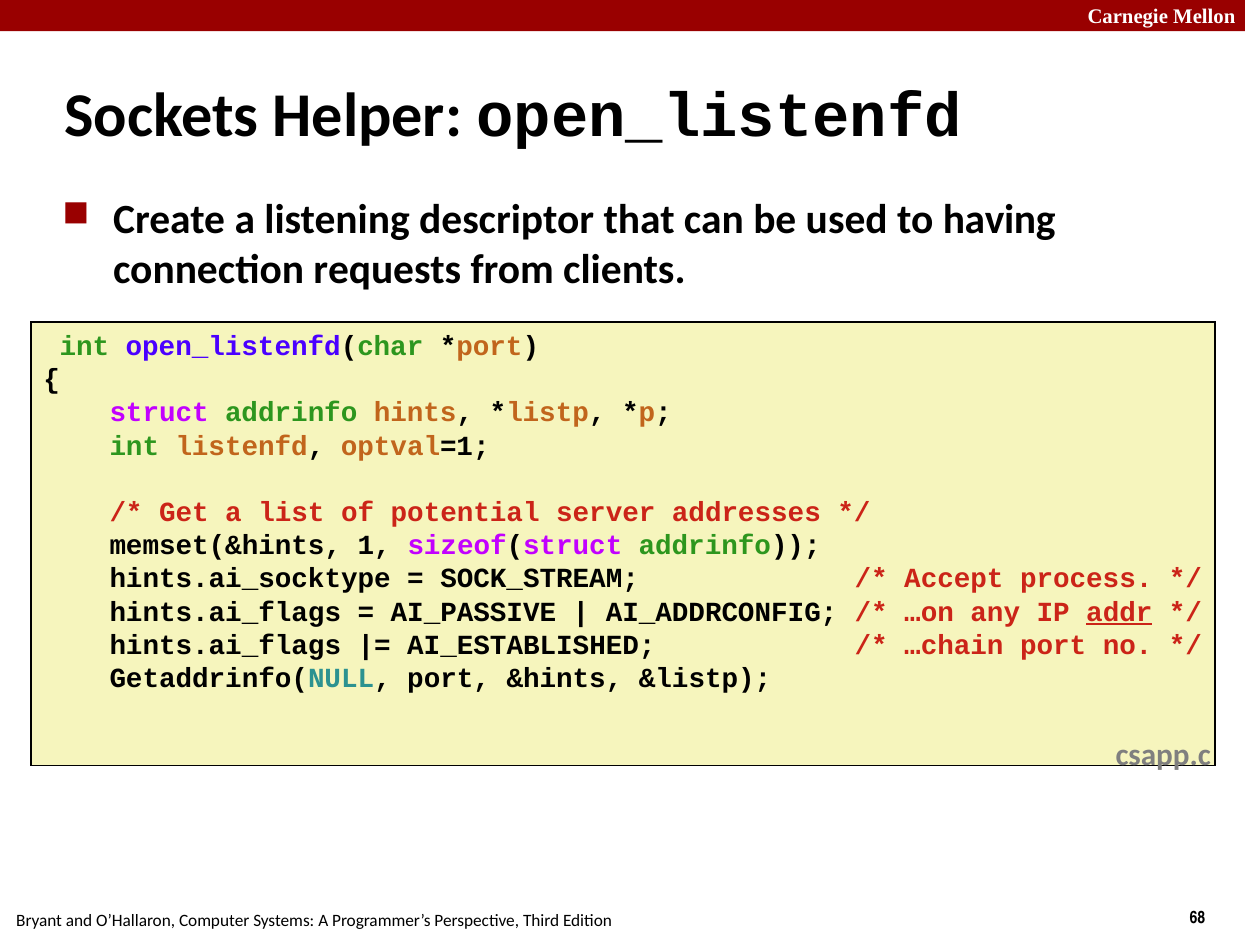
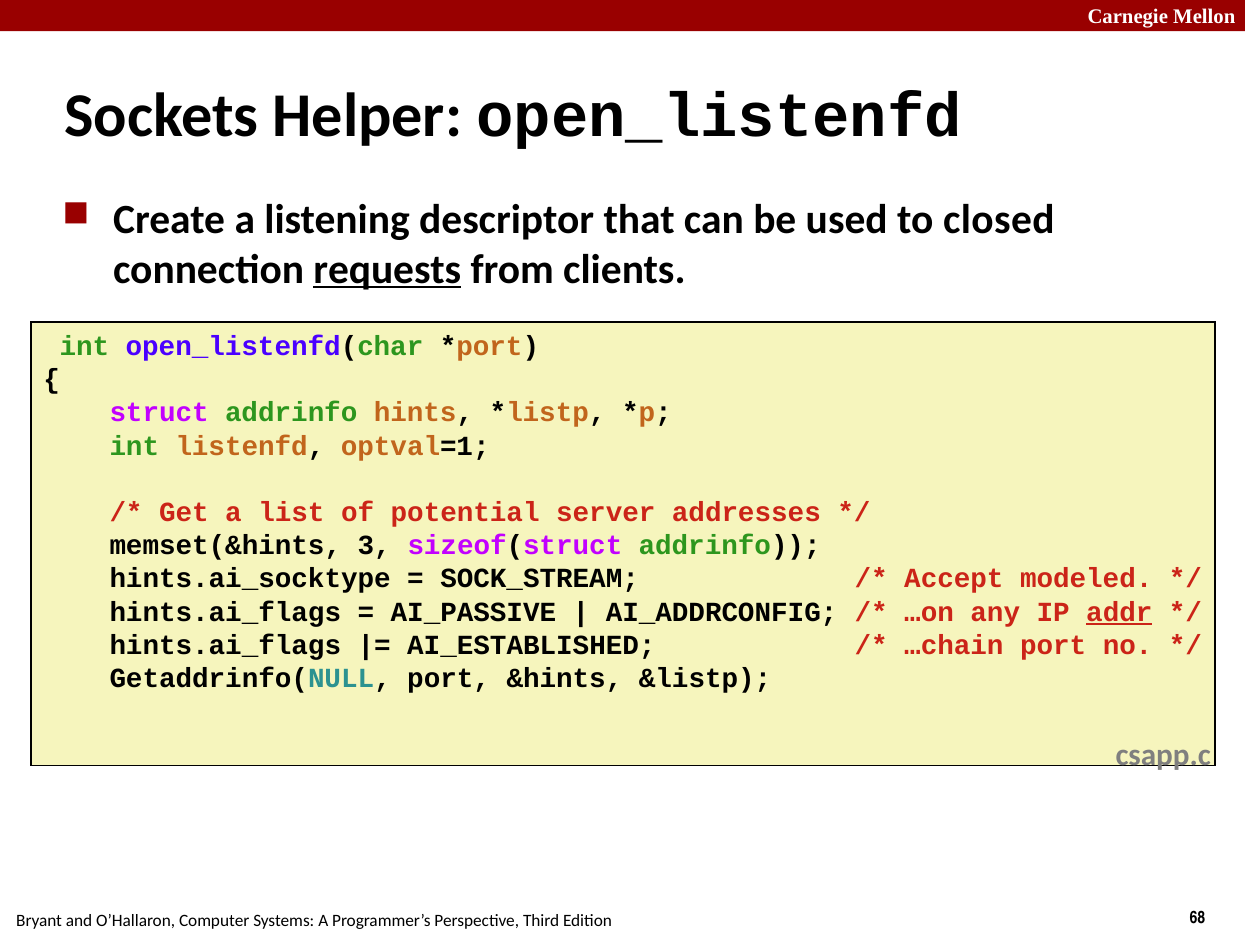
having: having -> closed (999, 220)
requests underline: none -> present (387, 269)
1: 1 -> 3 (374, 545)
process: process -> modeled (1086, 579)
